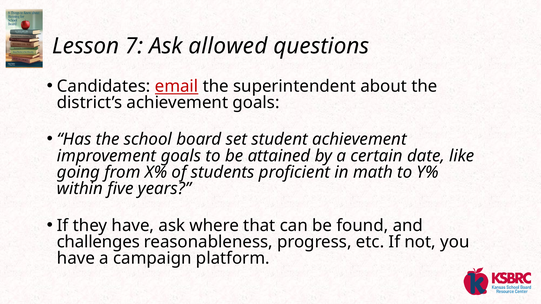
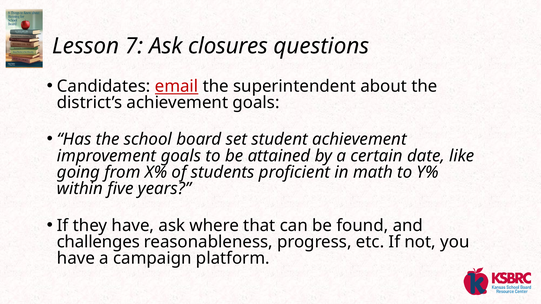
allowed: allowed -> closures (228, 46)
